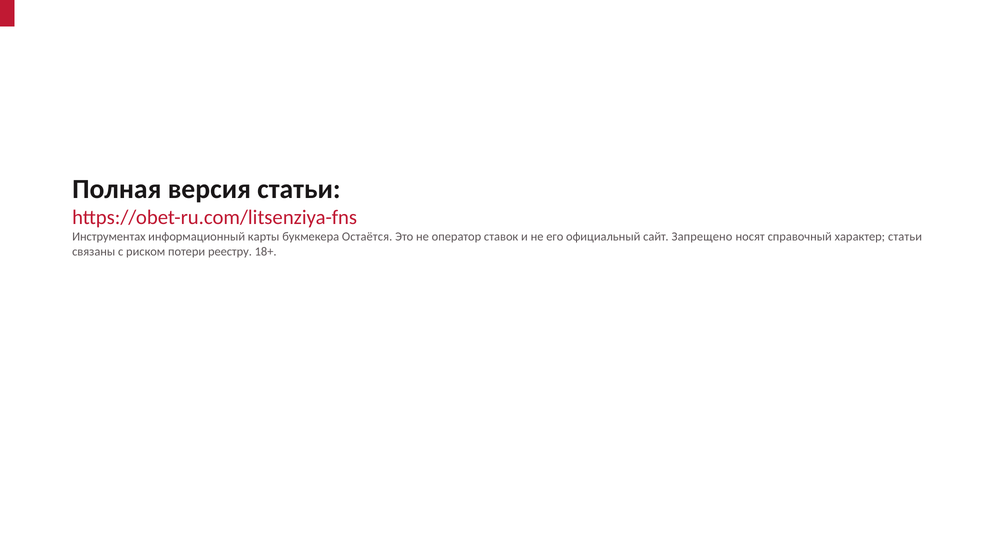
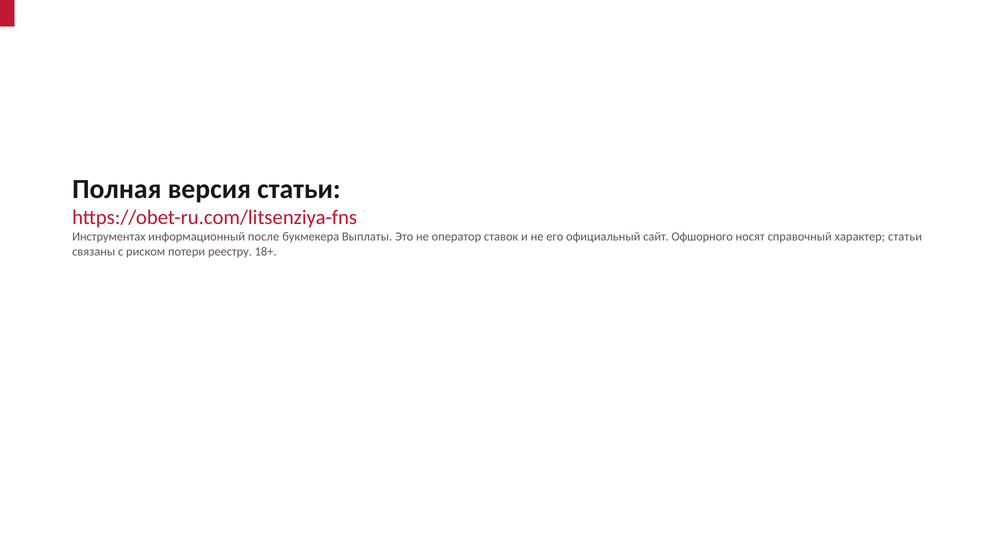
карты: карты -> после (264, 237)
Остаётся: Остаётся -> Выплаты (367, 237)
Запрещено: Запрещено -> Офшорного (702, 237)
